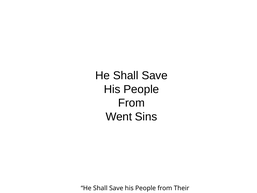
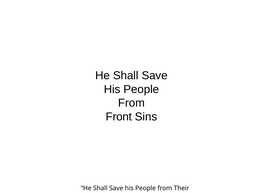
Went: Went -> Front (119, 117)
